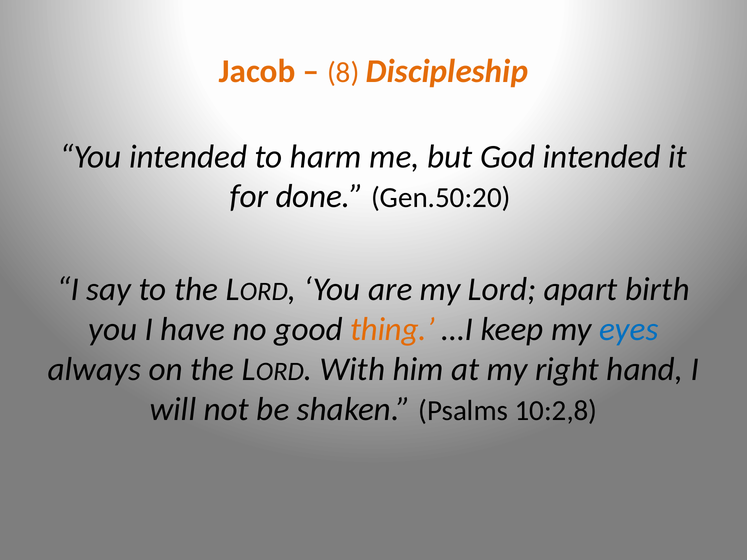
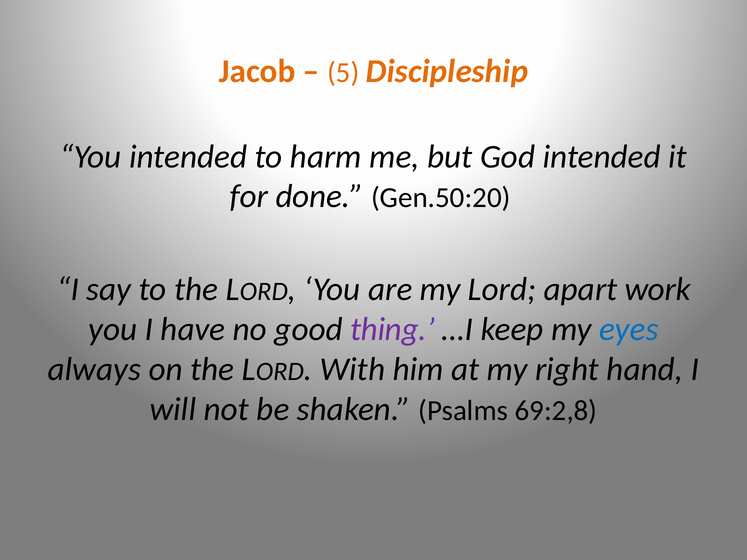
8: 8 -> 5 (343, 73)
birth: birth -> work (658, 290)
thing colour: orange -> purple (392, 330)
10:2,8: 10:2,8 -> 69:2,8 (556, 411)
